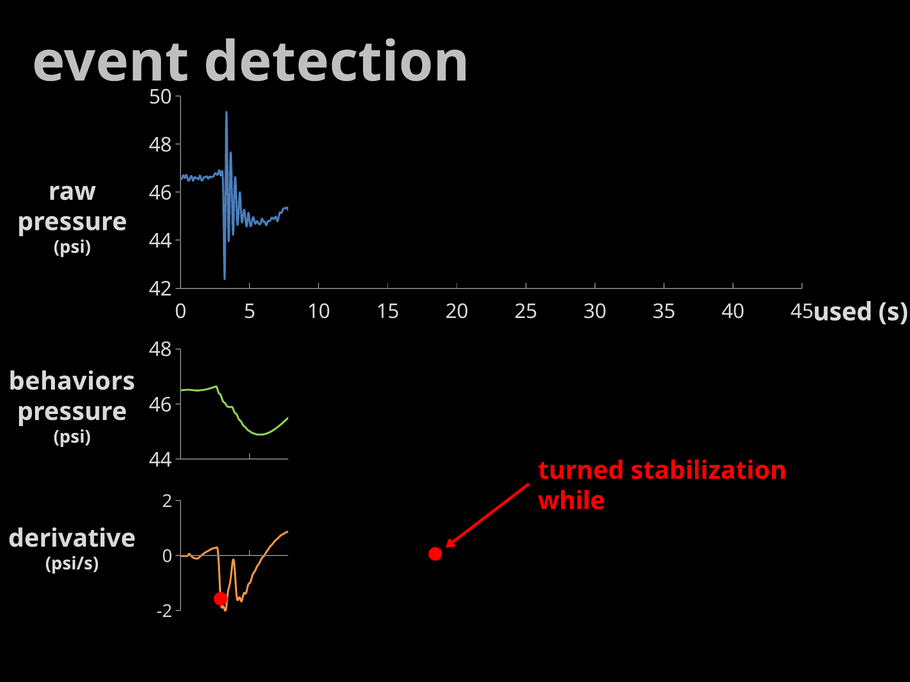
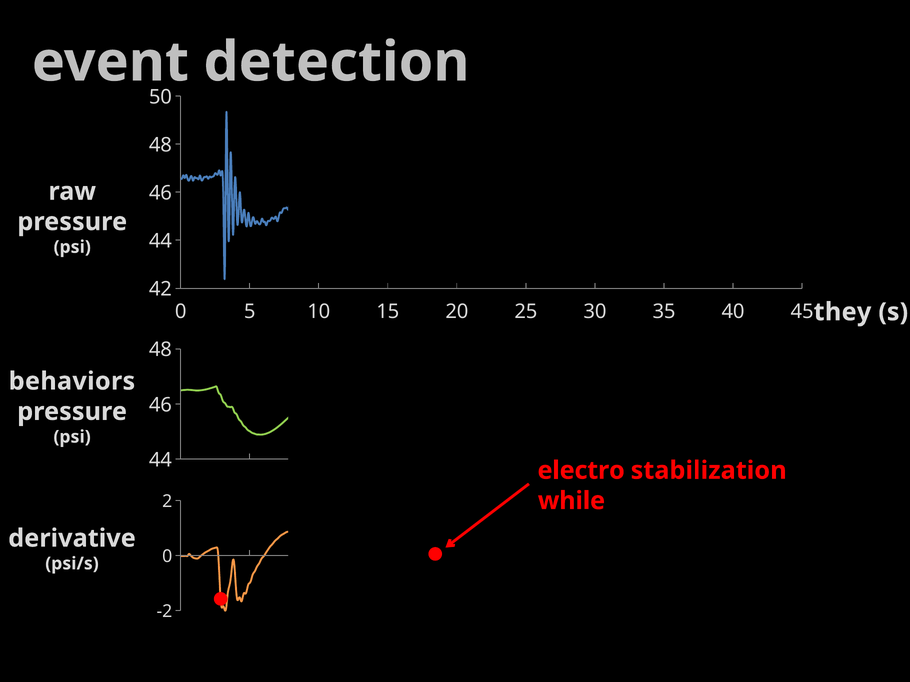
used: used -> they (842, 312)
turned: turned -> electro (581, 471)
